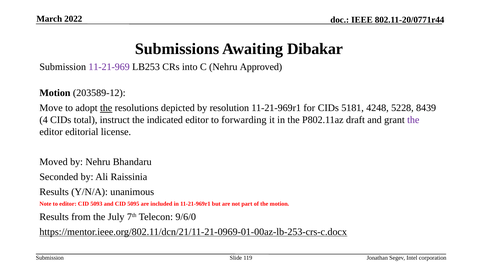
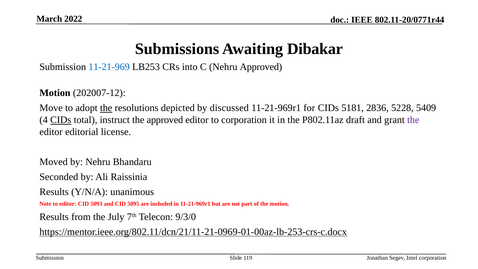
11-21-969 colour: purple -> blue (109, 67)
203589-12: 203589-12 -> 202007-12 (99, 93)
resolution: resolution -> discussed (229, 108)
4248: 4248 -> 2836 (377, 108)
8439: 8439 -> 5409 (426, 108)
CIDs underline: none -> present (61, 120)
the indicated: indicated -> approved (165, 120)
to forwarding: forwarding -> corporation (244, 120)
9/6/0: 9/6/0 -> 9/3/0 (186, 217)
